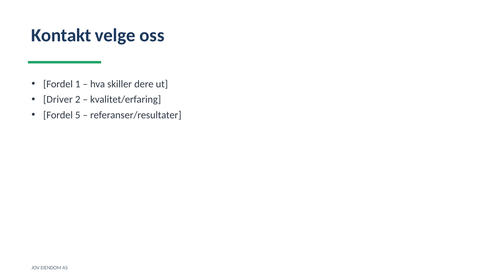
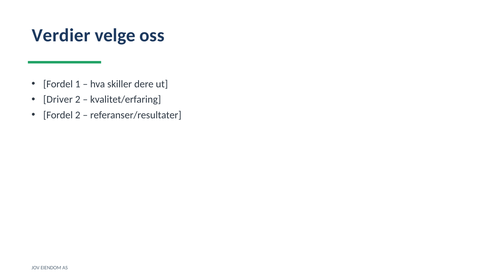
Kontakt: Kontakt -> Verdier (61, 35)
Fordel 5: 5 -> 2 (78, 115)
